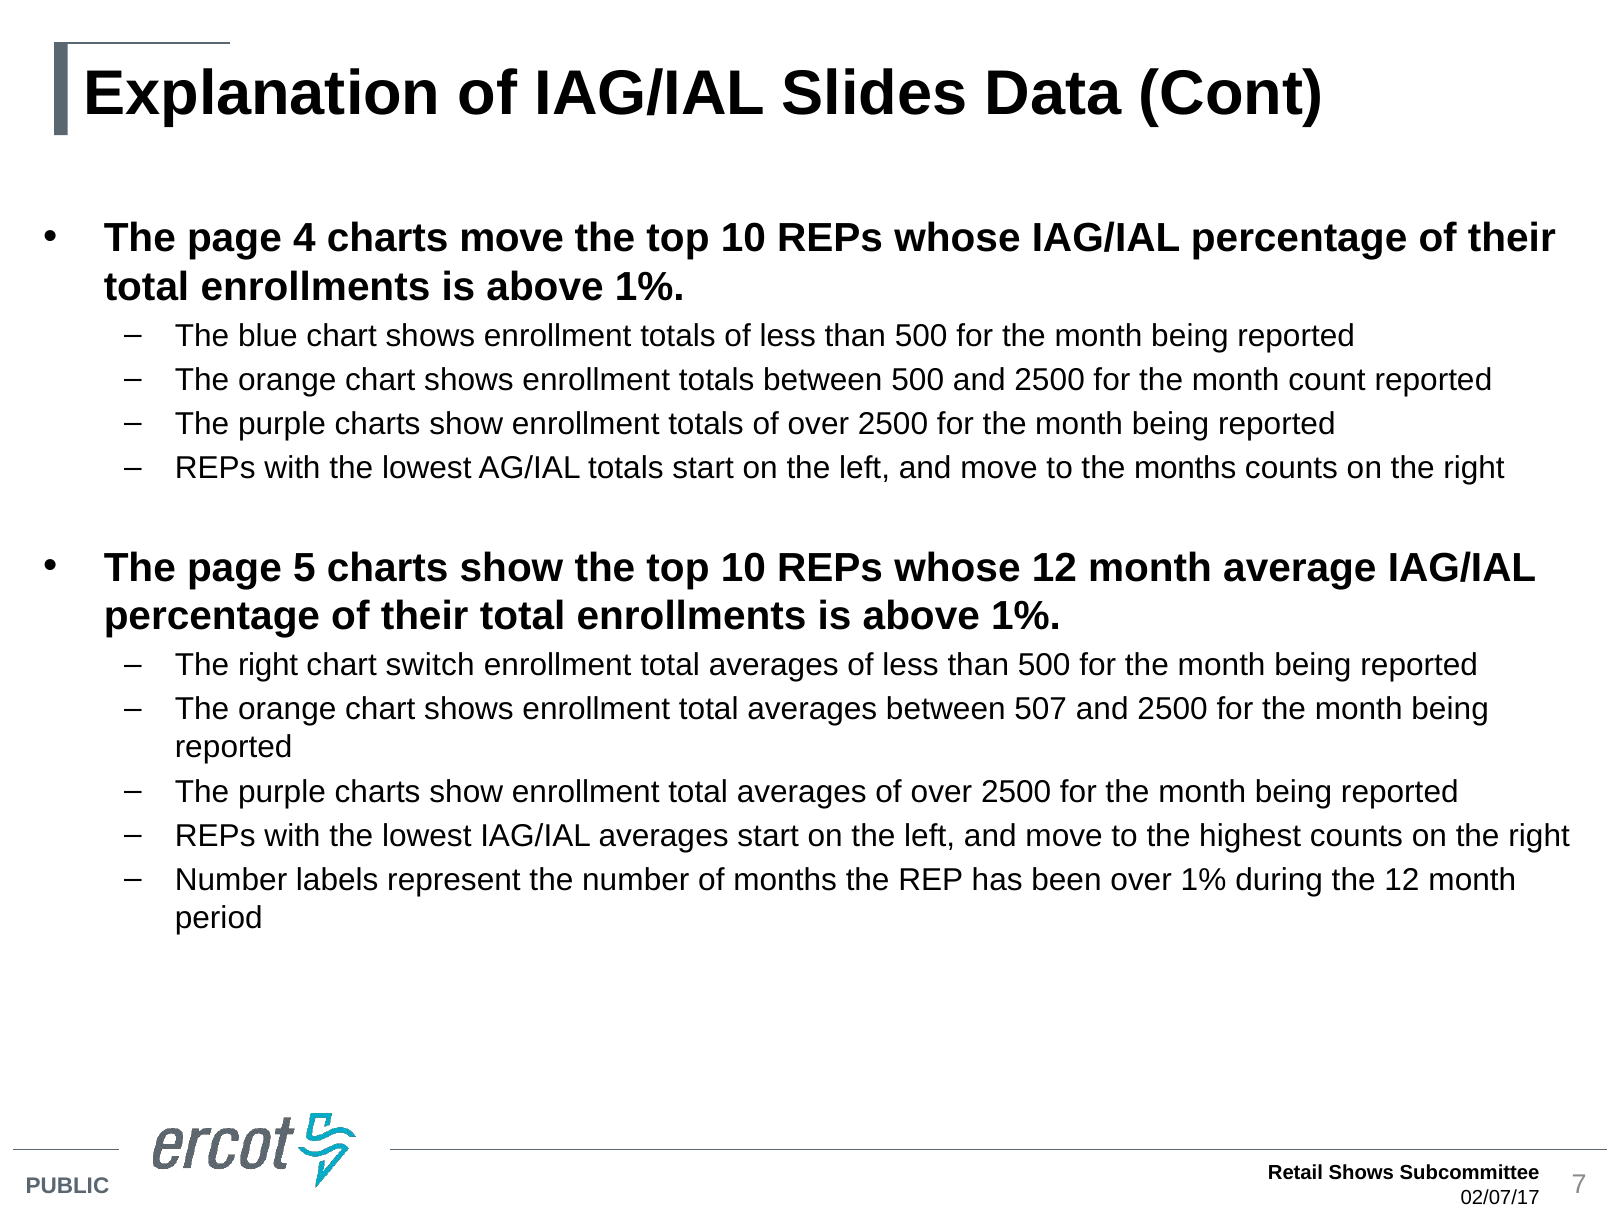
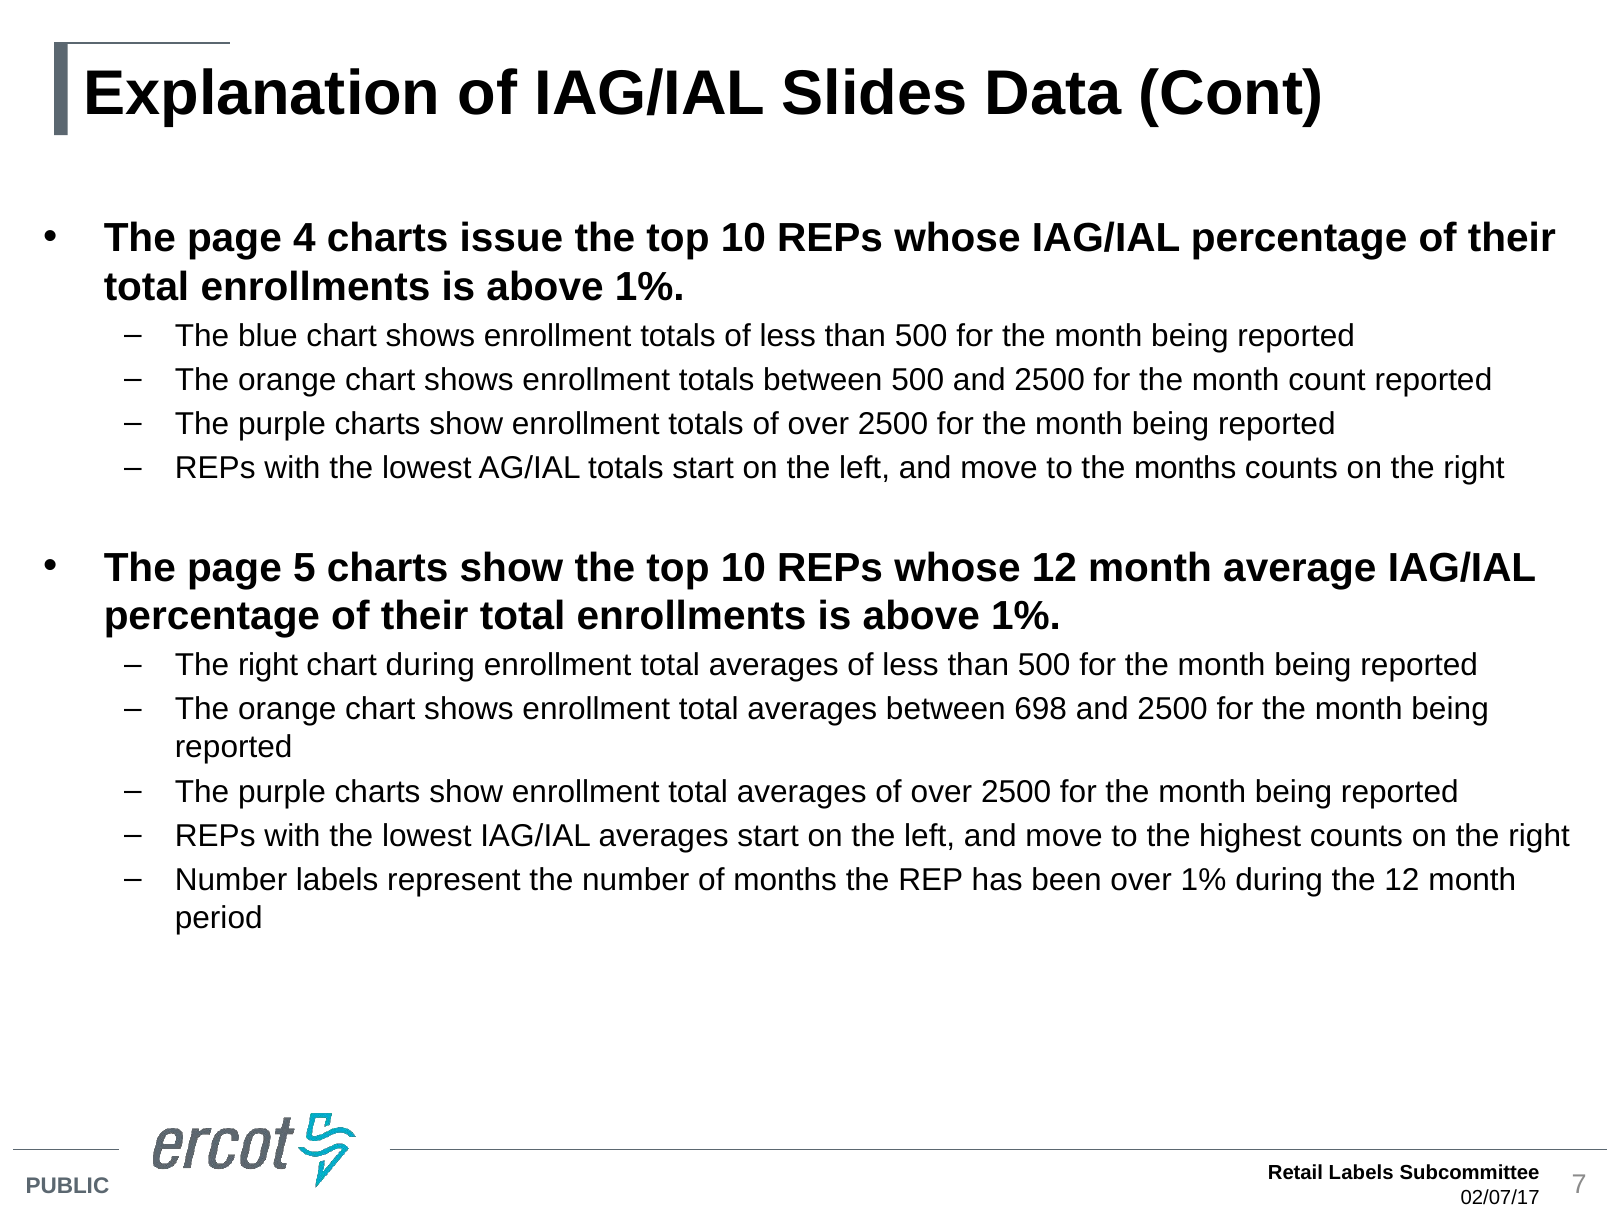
charts move: move -> issue (511, 238)
chart switch: switch -> during (430, 665)
507: 507 -> 698 (1041, 710)
Retail Shows: Shows -> Labels (1361, 1173)
